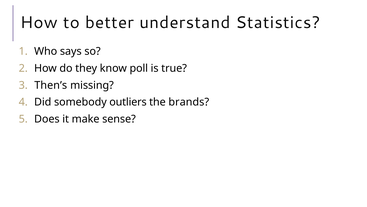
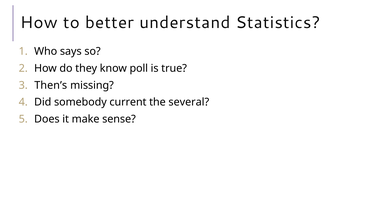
outliers: outliers -> current (128, 102)
brands: brands -> several (189, 102)
